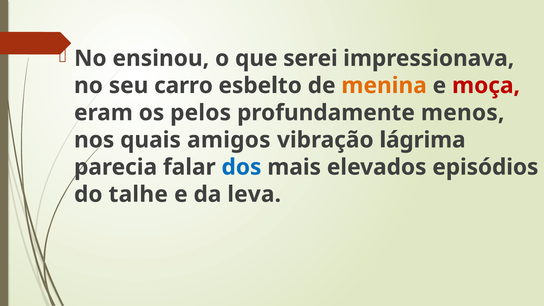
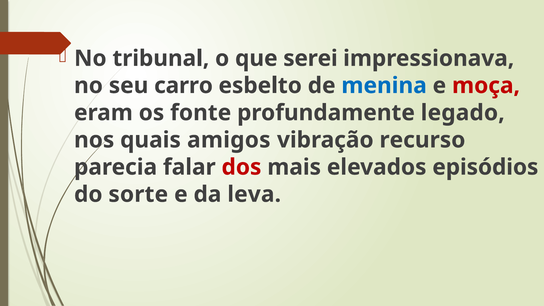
ensinou: ensinou -> tribunal (161, 58)
menina colour: orange -> blue (384, 86)
pelos: pelos -> fonte (201, 113)
menos: menos -> legado (463, 113)
lágrima: lágrima -> recurso (422, 140)
dos colour: blue -> red (241, 167)
talhe: talhe -> sorte (138, 194)
